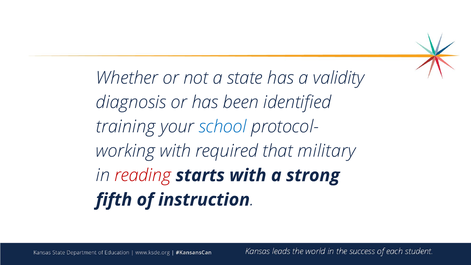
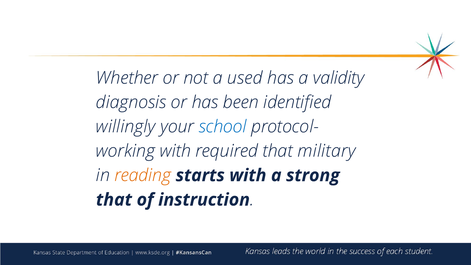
state: state -> used (245, 78)
training: training -> willingly (126, 127)
reading colour: red -> orange (143, 175)
fifth: fifth -> that (114, 200)
